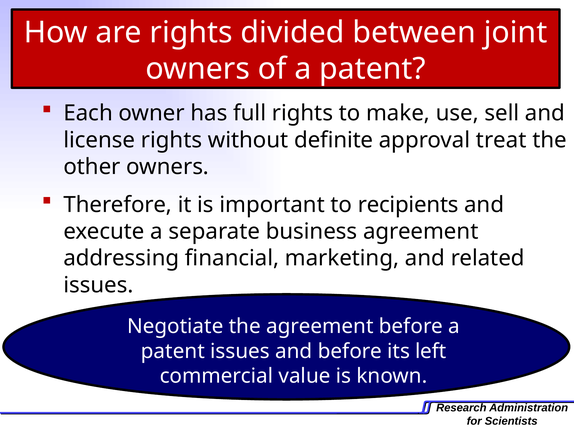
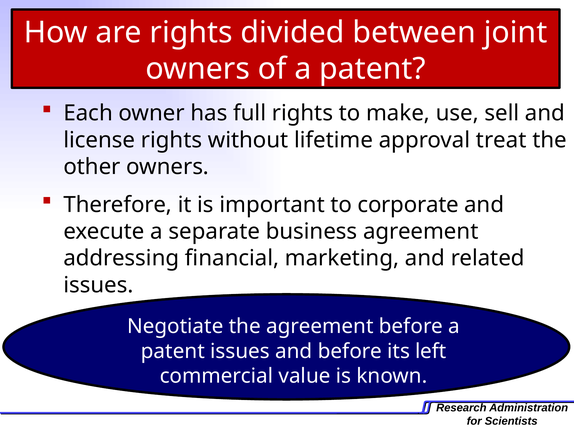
definite: definite -> lifetime (334, 140)
recipients: recipients -> corporate (408, 205)
